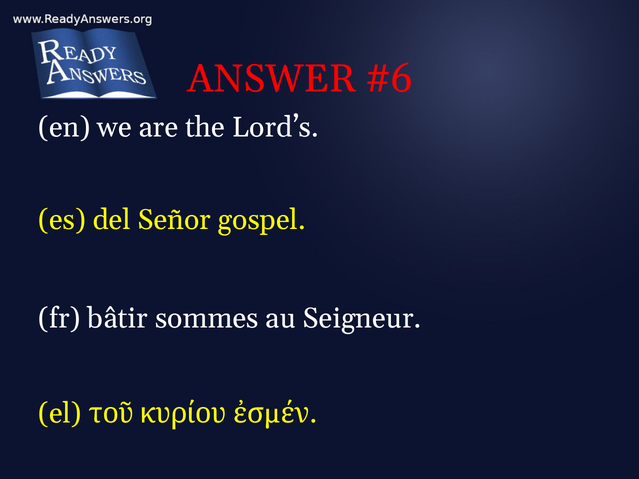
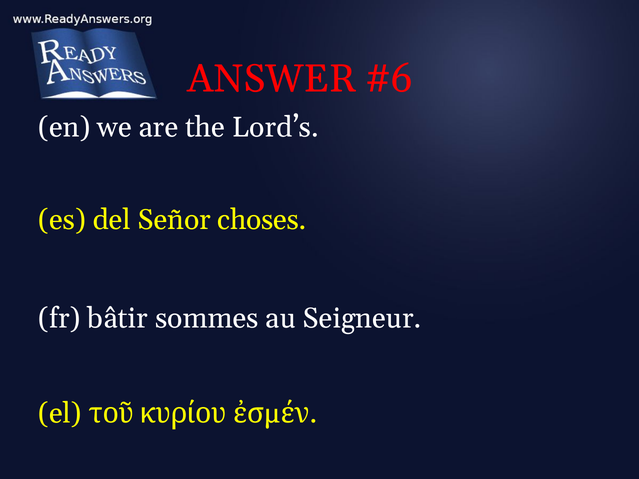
gospel: gospel -> choses (262, 220)
